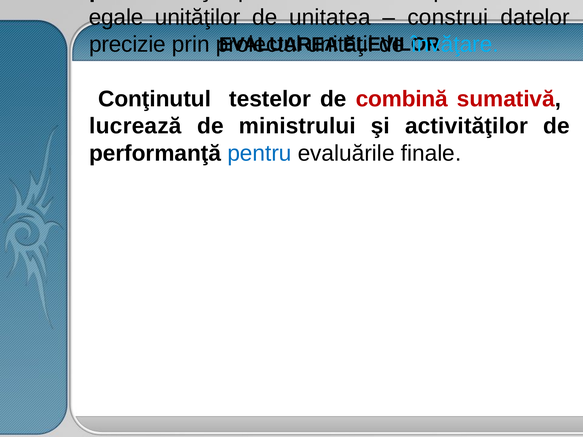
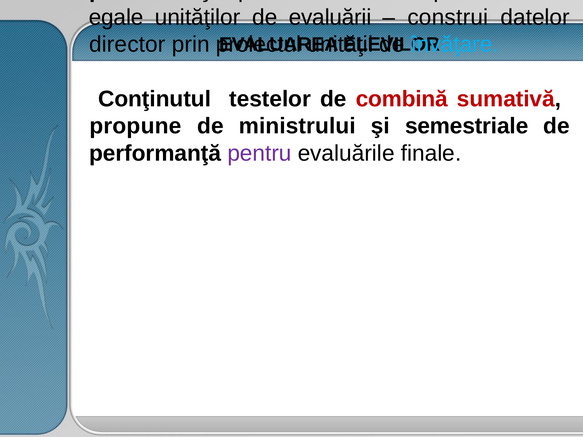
unitatea: unitatea -> evaluării (330, 17)
precizie: precizie -> director (127, 45)
lucrează: lucrează -> propune (135, 126)
activităţilor: activităţilor -> semestriale (467, 126)
pentru colour: blue -> purple (259, 153)
